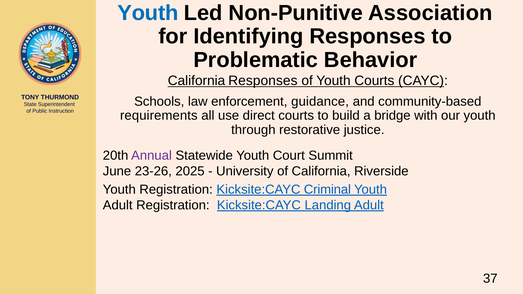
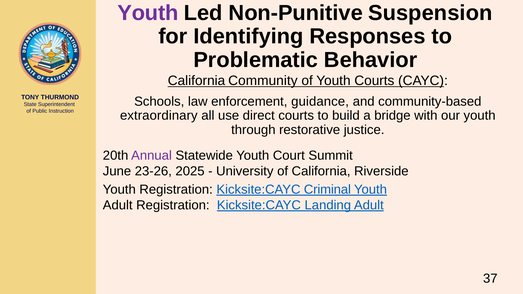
Youth colour: blue -> purple (148, 13)
Association: Association -> Suspension (430, 13)
California Responses: Responses -> Community (263, 81)
requirements: requirements -> extraordinary (159, 116)
